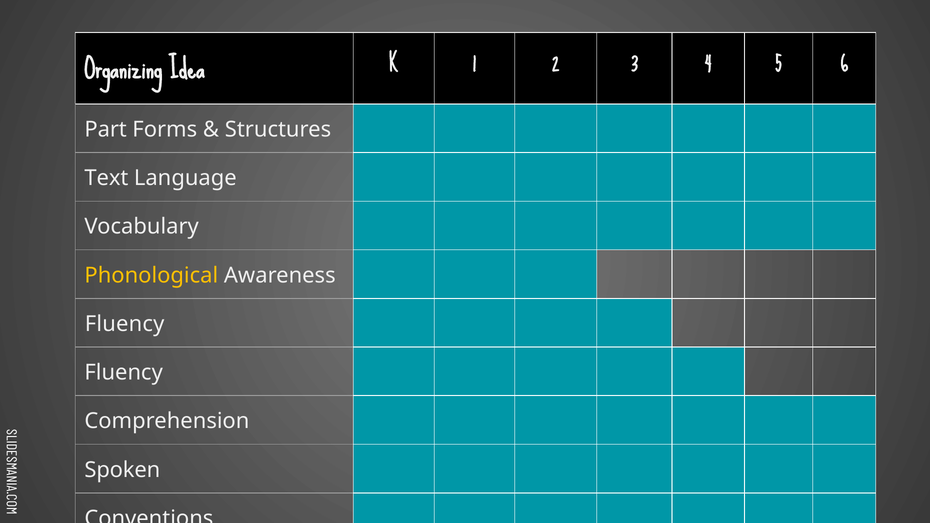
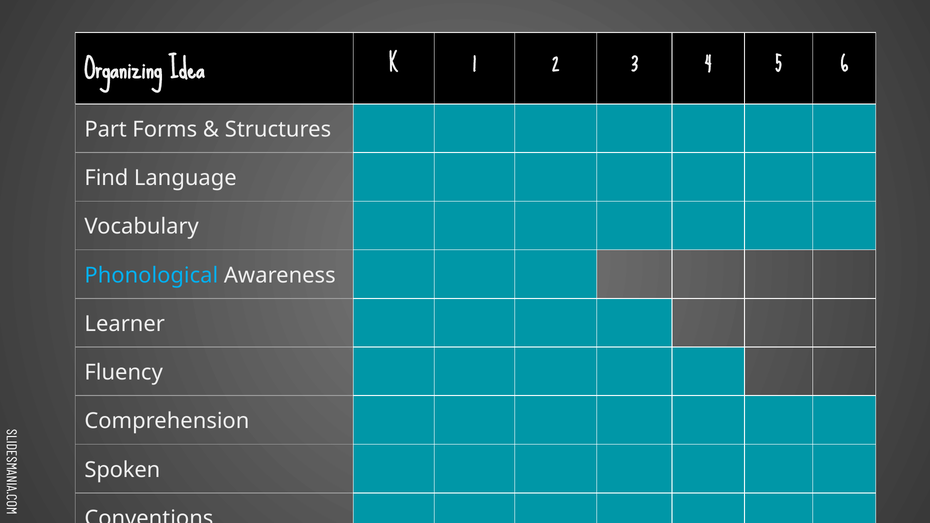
Text: Text -> Find (106, 178)
Phonological colour: yellow -> light blue (151, 275)
Fluency: Fluency -> Learner (125, 324)
